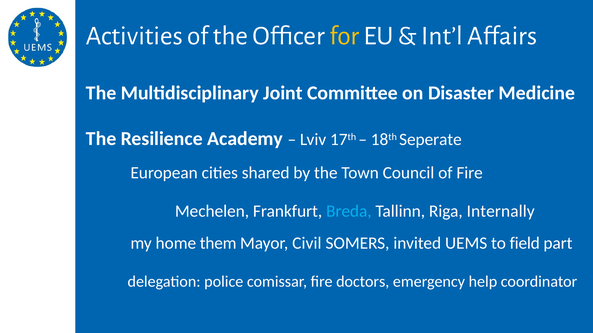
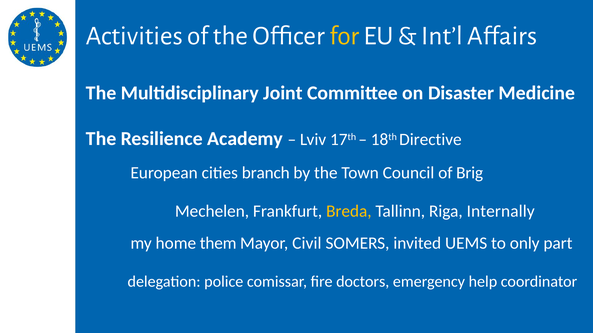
Seperate: Seperate -> Directive (430, 140)
shared: shared -> branch (266, 173)
of Fire: Fire -> Brig (470, 173)
Breda colour: light blue -> yellow (349, 212)
field: field -> only (525, 243)
